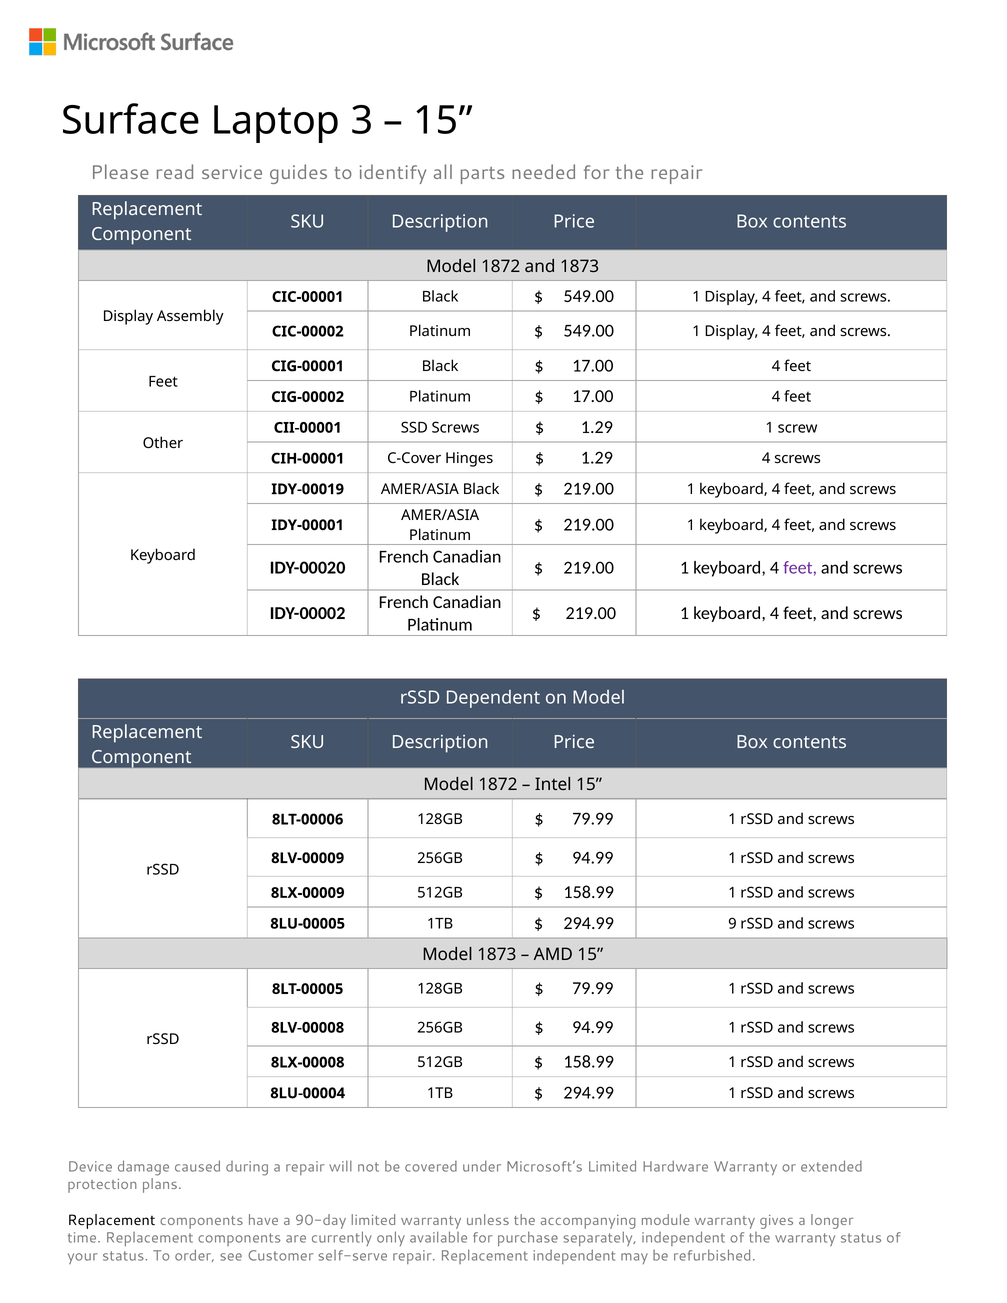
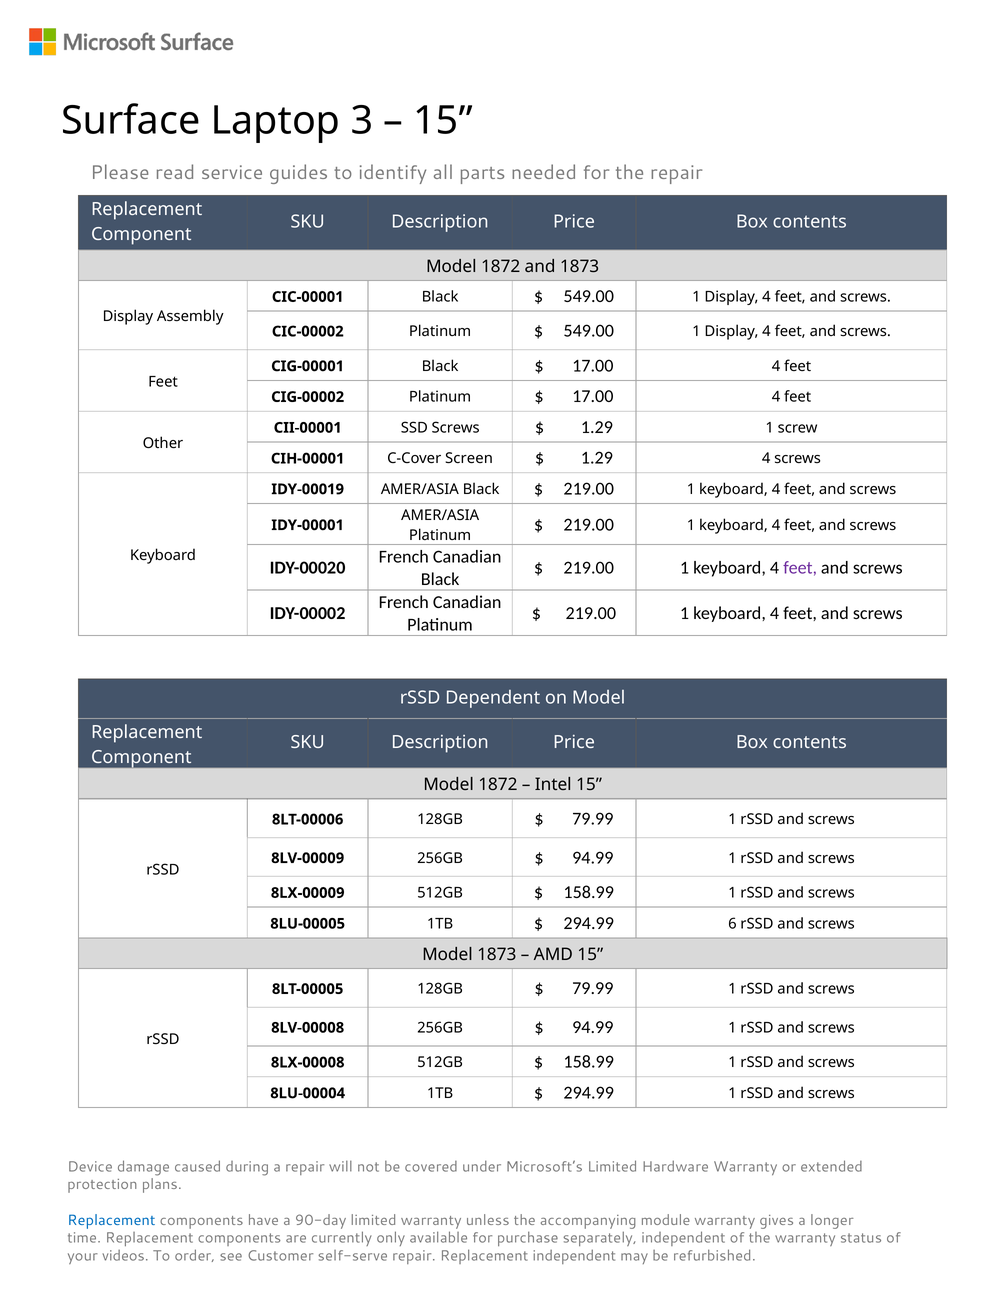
Hinges: Hinges -> Screen (469, 459)
9: 9 -> 6 (732, 924)
Replacement colour: black -> blue (111, 1220)
your status: status -> videos (125, 1256)
